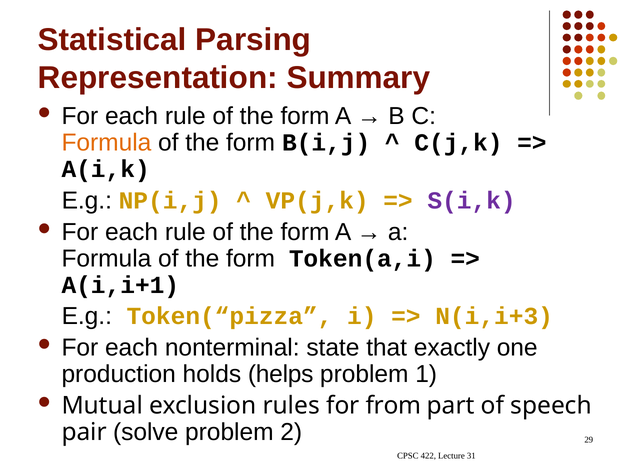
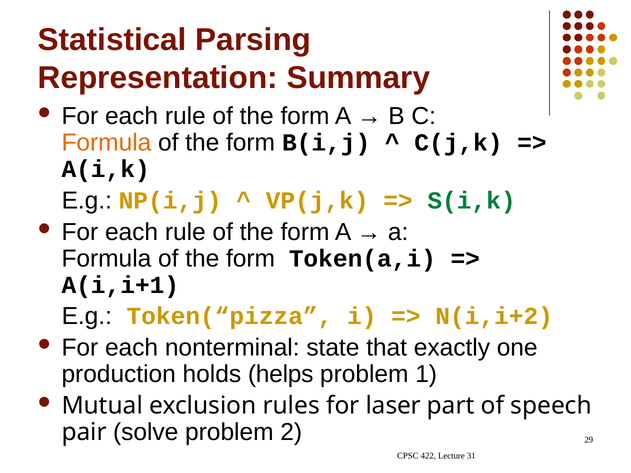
S(i,k colour: purple -> green (472, 201)
N(i,i+3: N(i,i+3 -> N(i,i+2 (494, 316)
from: from -> laser (393, 406)
